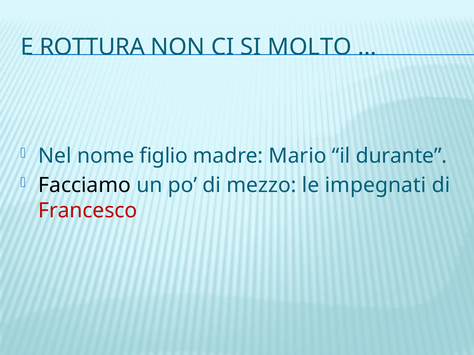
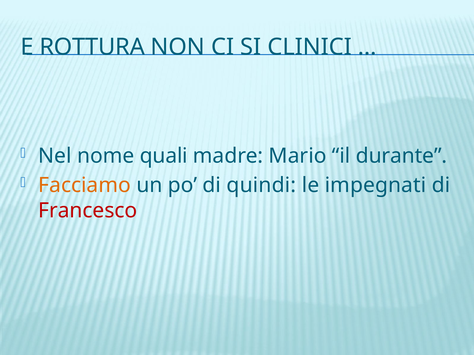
MOLTO: MOLTO -> CLINICI (310, 47)
figlio: figlio -> quali (164, 156)
Facciamo colour: black -> orange (85, 186)
mezzo: mezzo -> quindi (261, 186)
